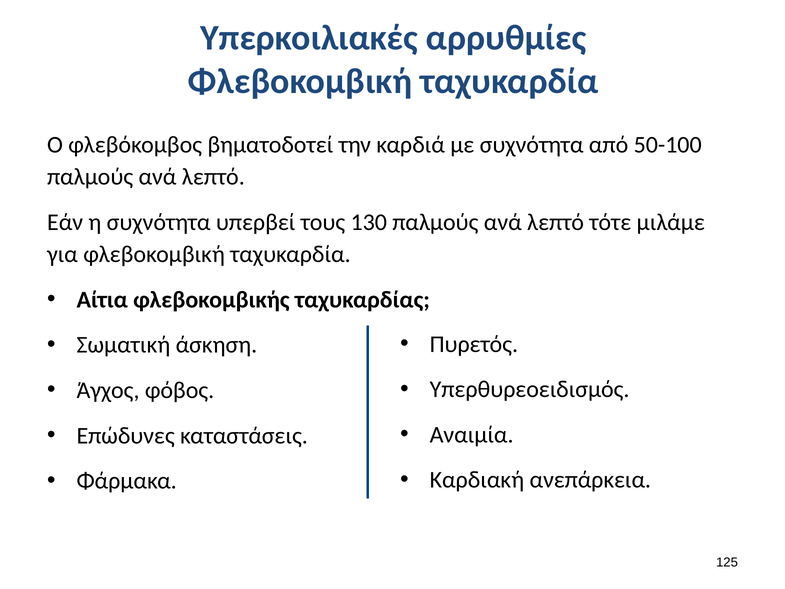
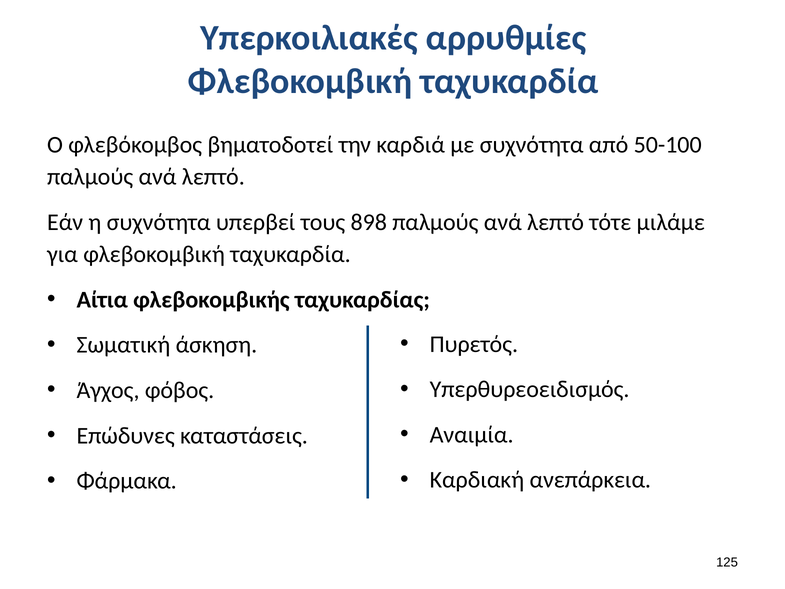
130: 130 -> 898 (369, 222)
